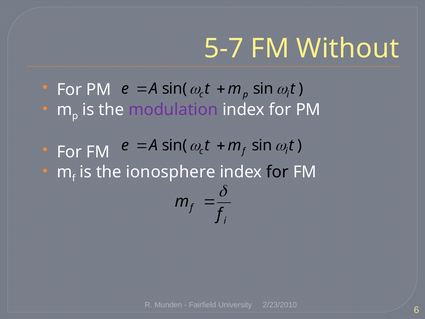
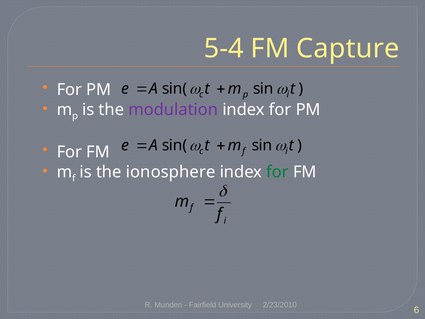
5-7: 5-7 -> 5-4 (224, 48)
Without: Without -> Capture (348, 48)
for colour: black -> green (278, 172)
